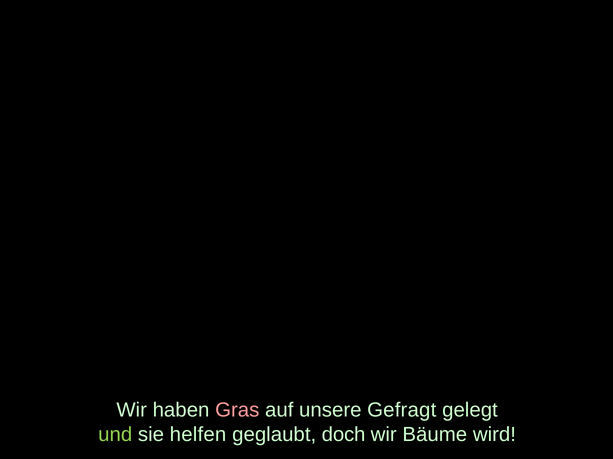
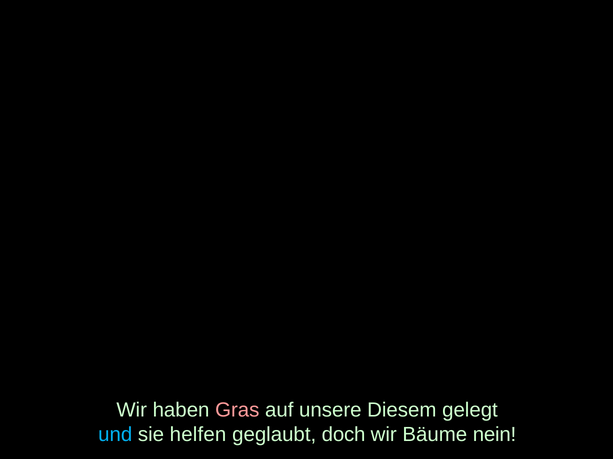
Gefragt: Gefragt -> Diesem (402, 411)
und colour: light green -> light blue (115, 435)
wird: wird -> nein (495, 435)
